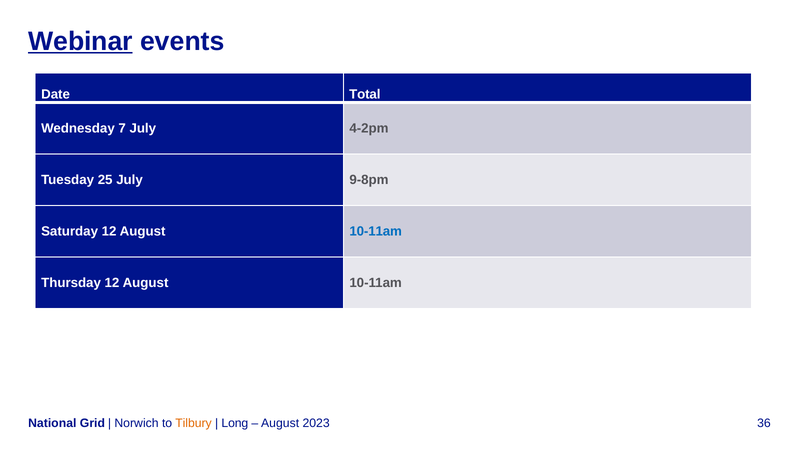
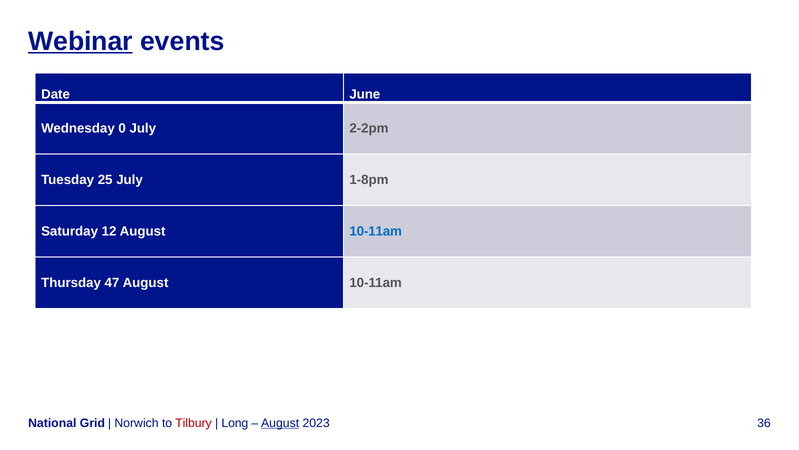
Total: Total -> June (365, 94)
7: 7 -> 0 (122, 128)
4-2pm: 4-2pm -> 2-2pm (369, 128)
9-8pm: 9-8pm -> 1-8pm (369, 180)
Thursday 12: 12 -> 47 (112, 283)
Tilbury colour: orange -> red (193, 422)
August underline: none -> present (280, 422)
